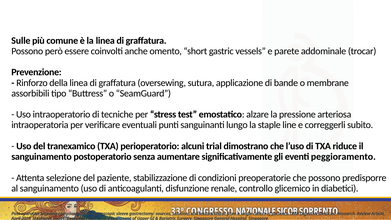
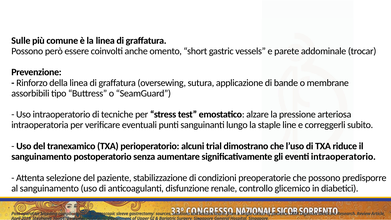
eventi peggioramento: peggioramento -> intraoperatorio (343, 157)
